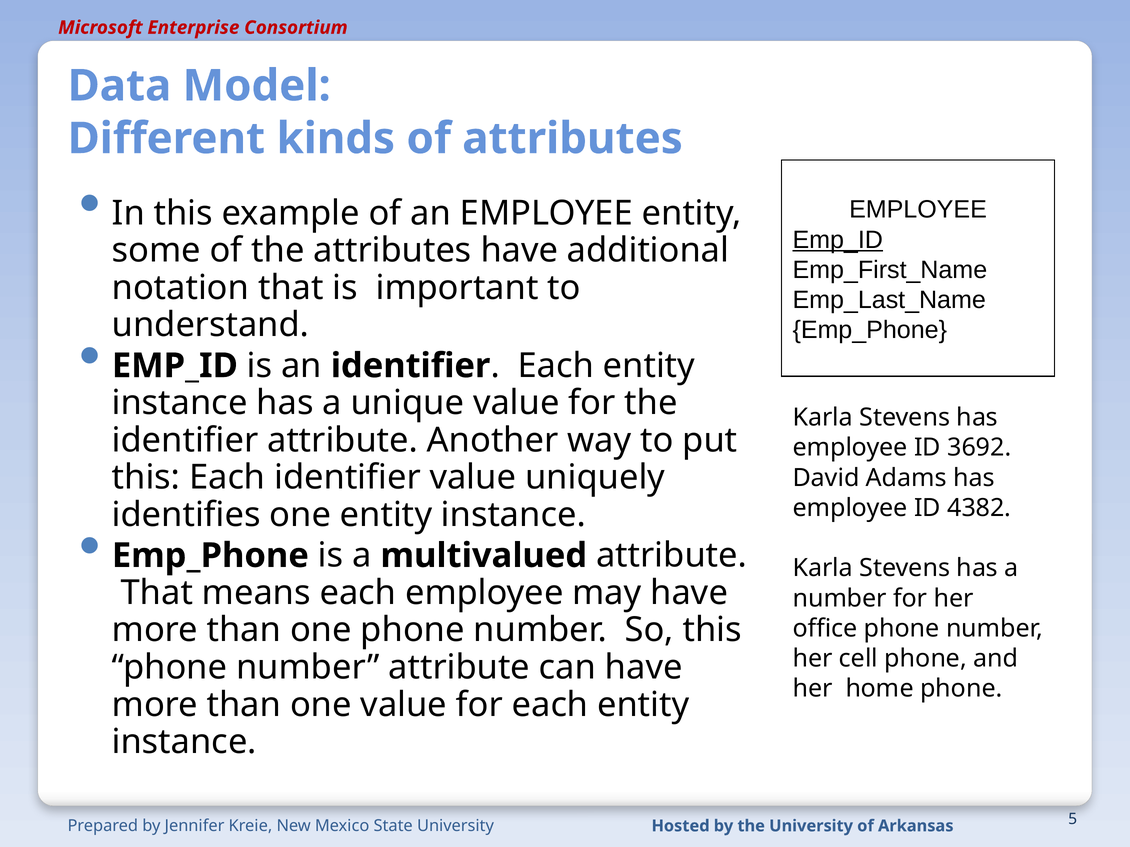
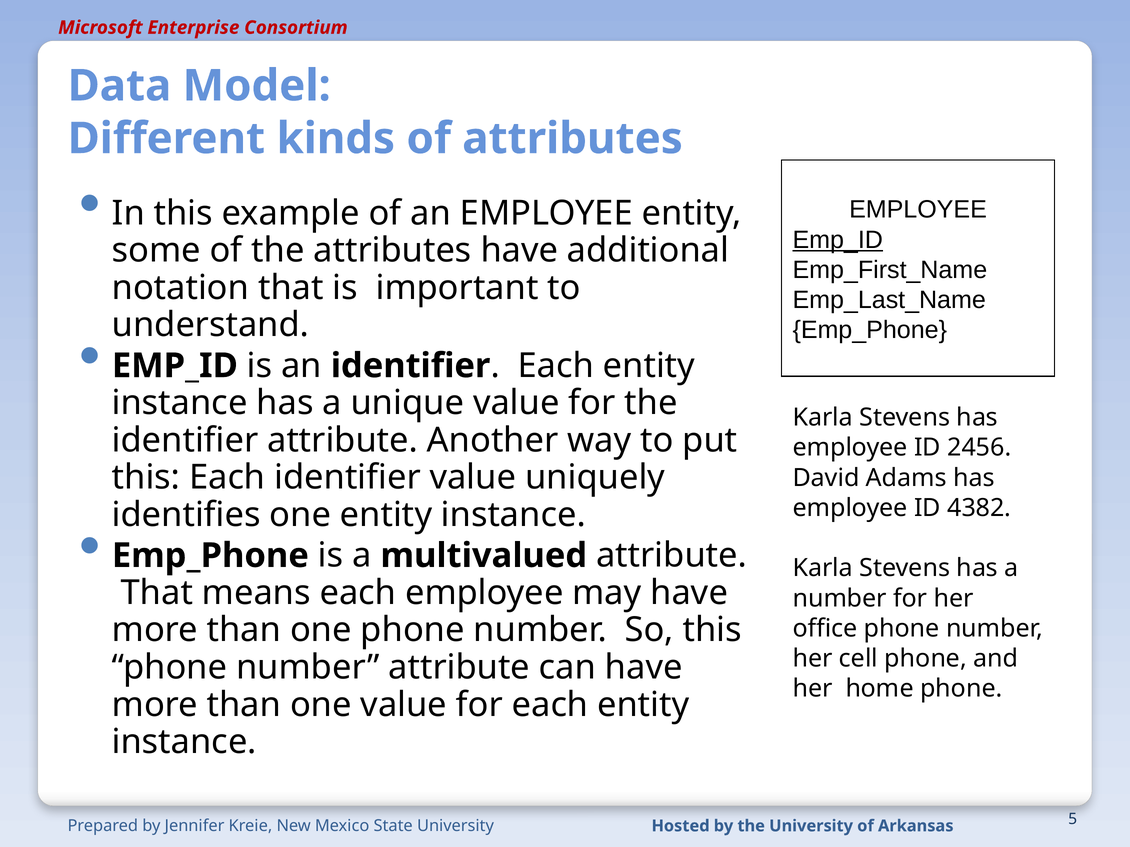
3692: 3692 -> 2456 (979, 448)
